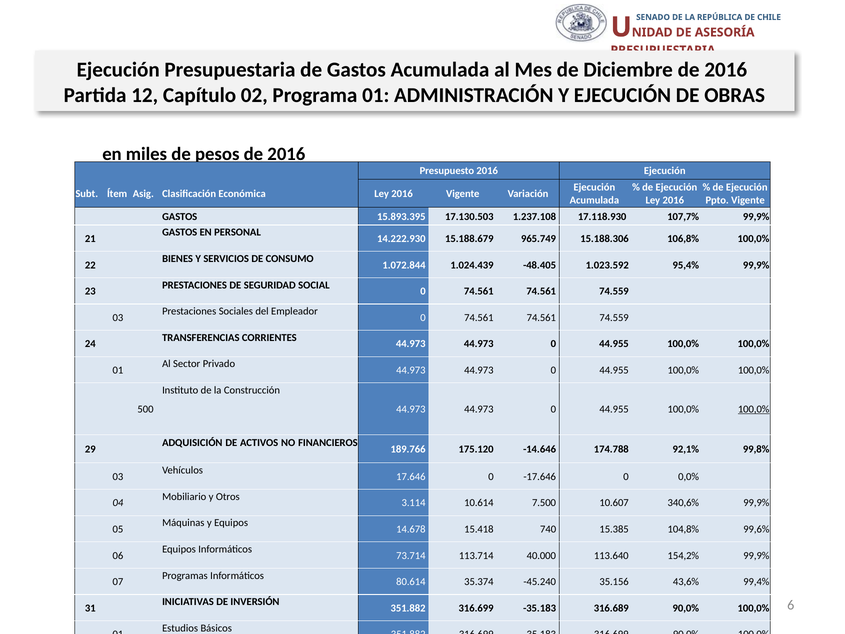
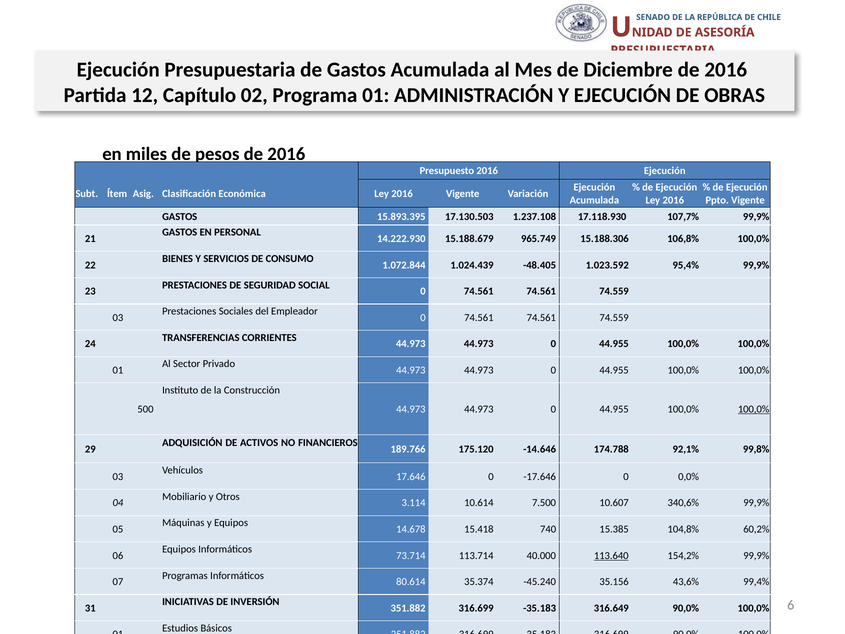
99,6%: 99,6% -> 60,2% (756, 529)
113.640 underline: none -> present (611, 555)
316.689: 316.689 -> 316.649 (611, 608)
